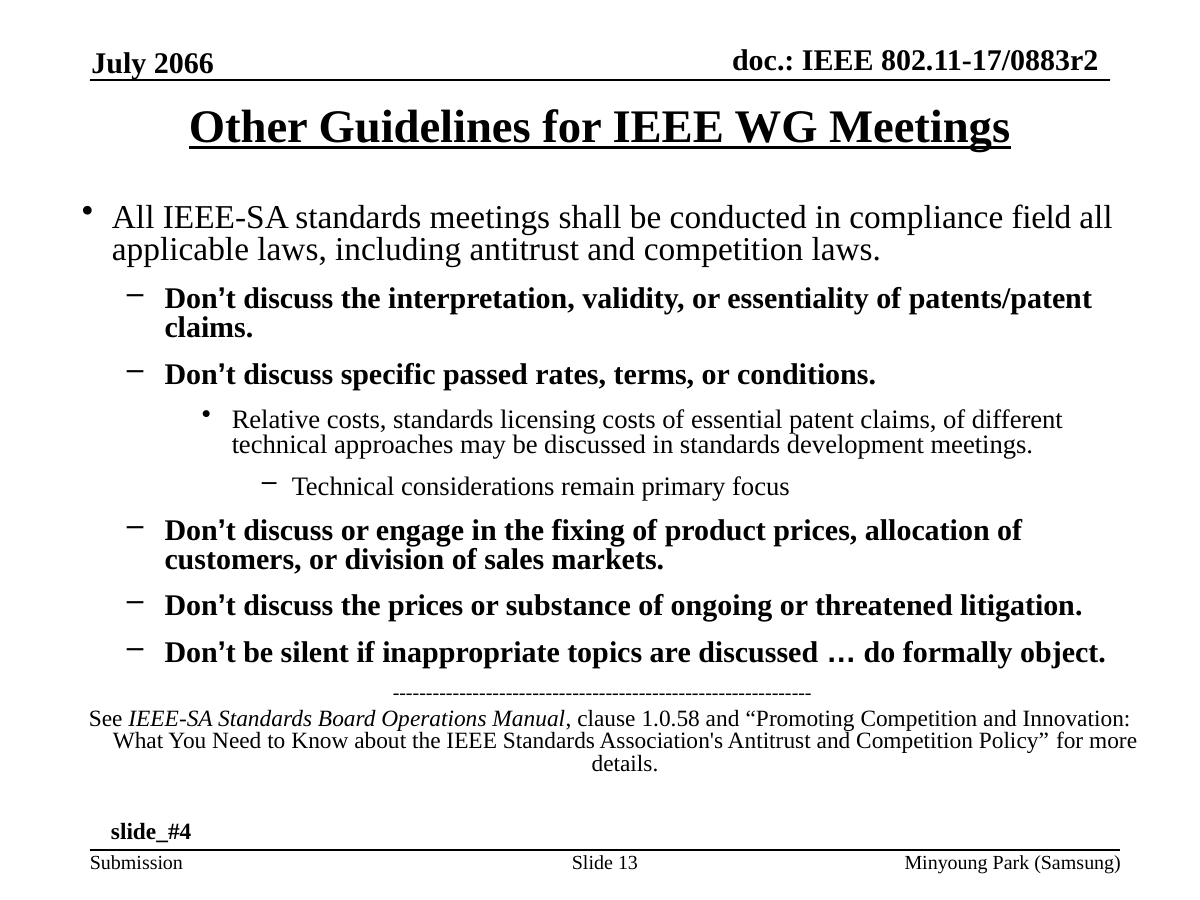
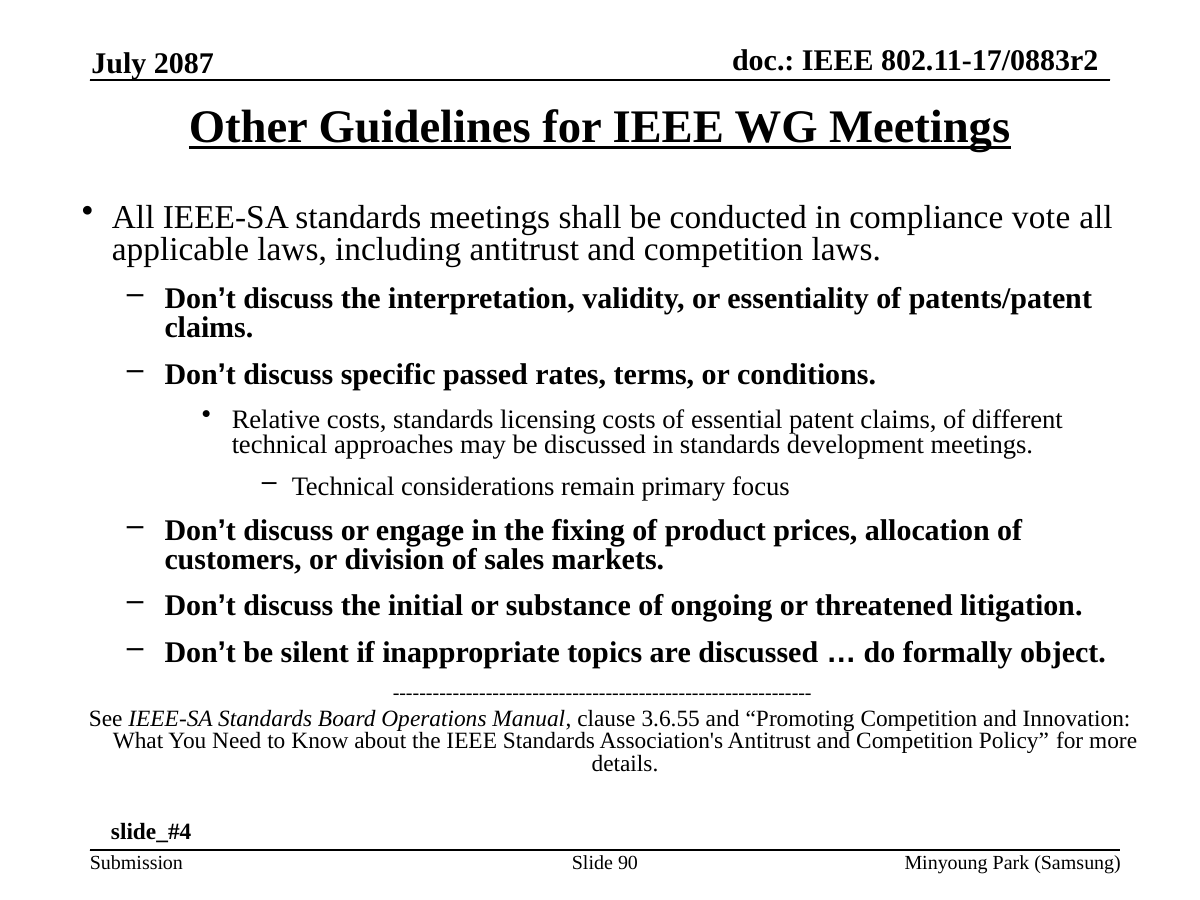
2066: 2066 -> 2087 (184, 64)
field: field -> vote (1041, 217)
the prices: prices -> initial (426, 606)
1.0.58: 1.0.58 -> 3.6.55 (671, 719)
13: 13 -> 90 (628, 863)
